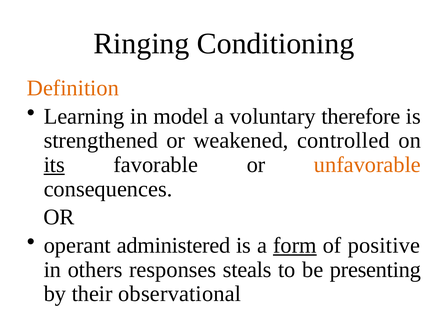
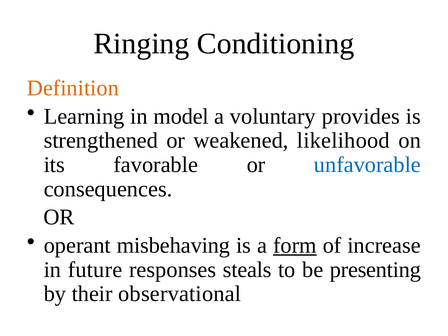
therefore: therefore -> provides (361, 116)
controlled: controlled -> likelihood (343, 141)
its underline: present -> none (54, 165)
unfavorable colour: orange -> blue (367, 165)
administered: administered -> misbehaving (174, 245)
positive: positive -> increase (384, 245)
others: others -> future (95, 270)
